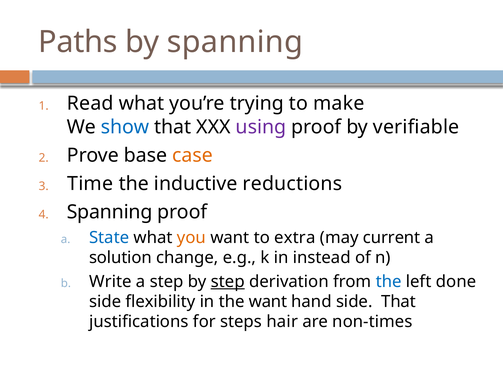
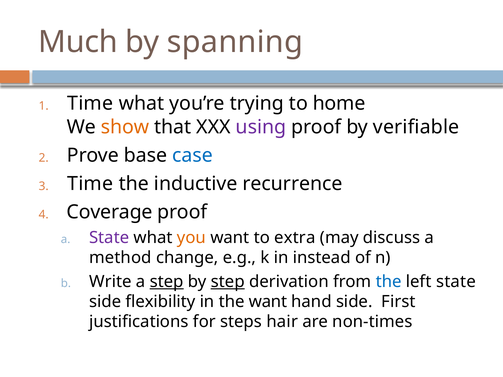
Paths: Paths -> Much (78, 42)
Read: Read -> Time (90, 104)
make: make -> home (339, 104)
show colour: blue -> orange (125, 127)
case colour: orange -> blue (193, 155)
reductions: reductions -> recurrence (293, 184)
Spanning: Spanning -> Coverage (110, 212)
State colour: blue -> purple (109, 238)
current: current -> discuss (392, 238)
solution: solution -> method (120, 258)
step underline: none -> present (167, 282)
left done: done -> state (456, 282)
side That: That -> First (398, 302)
